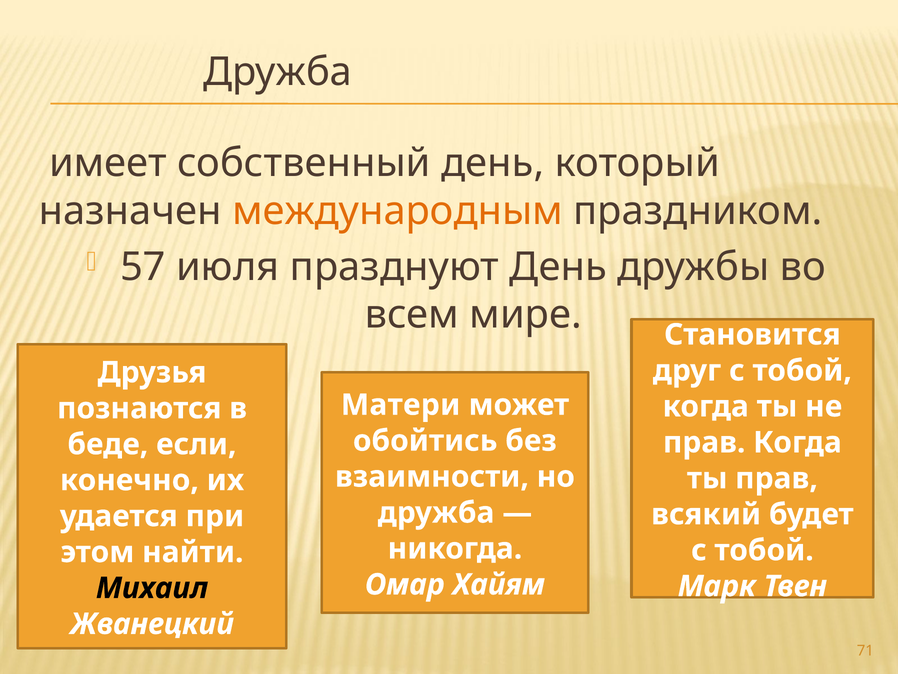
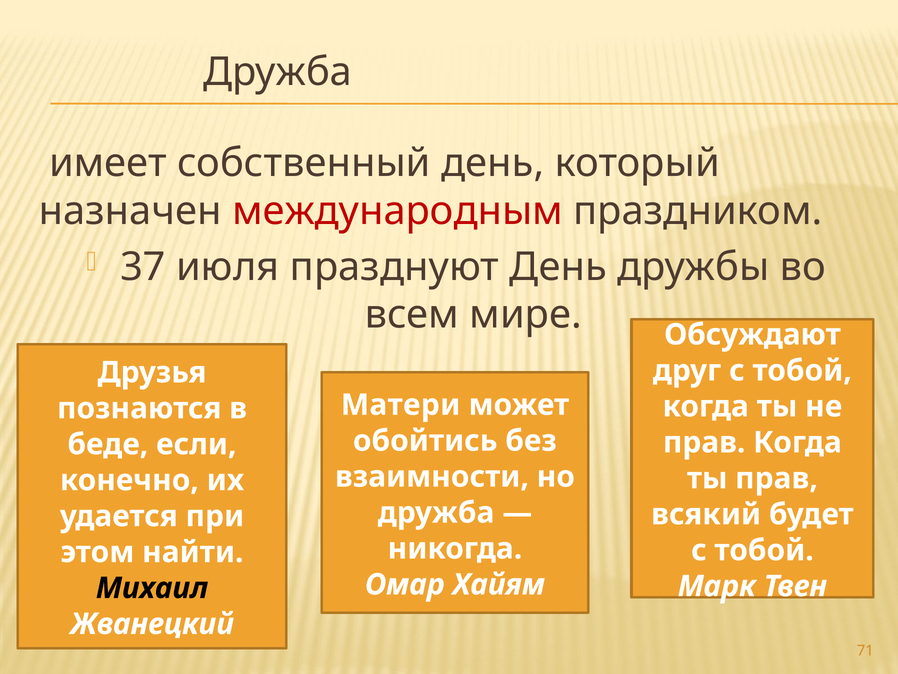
международным colour: orange -> red (397, 211)
57: 57 -> 37 (143, 267)
Становится: Становится -> Обсуждают (752, 334)
